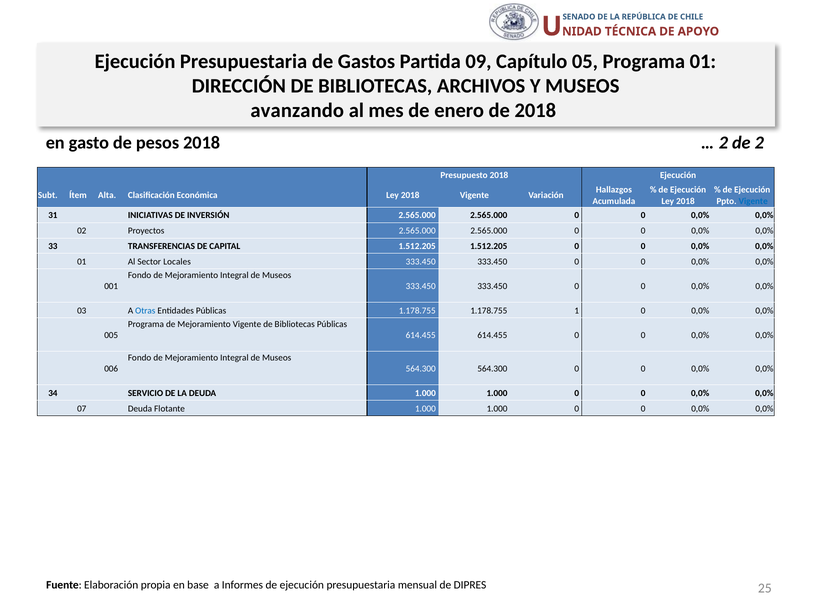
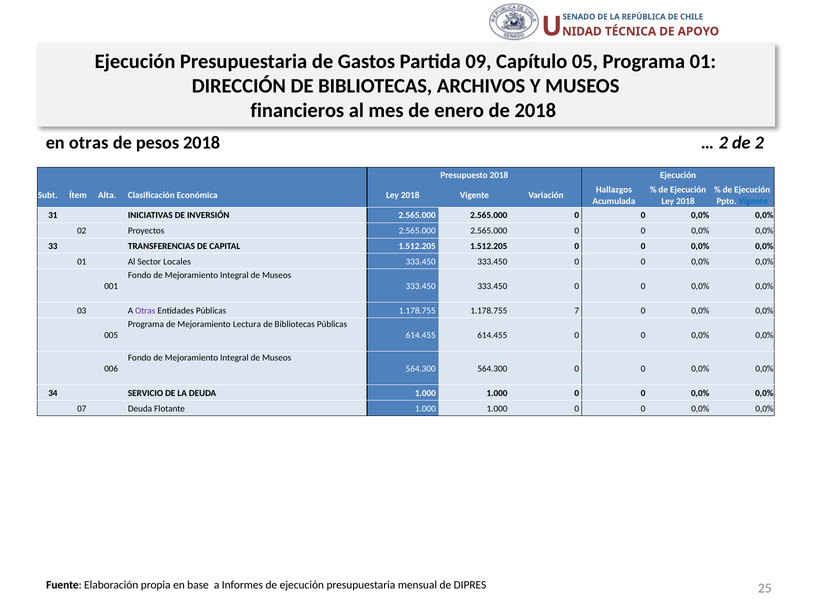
avanzando: avanzando -> financieros (297, 111)
en gasto: gasto -> otras (89, 143)
Otras colour: blue -> purple (145, 310)
1: 1 -> 7 (577, 310)
Mejoramiento Vigente: Vigente -> Lectura (247, 324)
